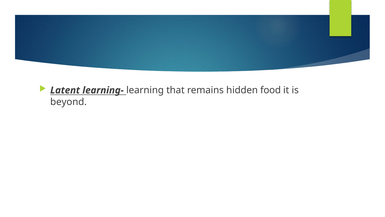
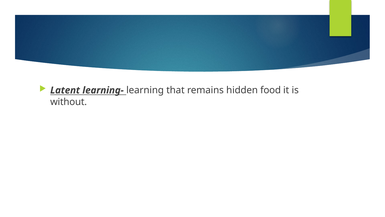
beyond: beyond -> without (69, 102)
